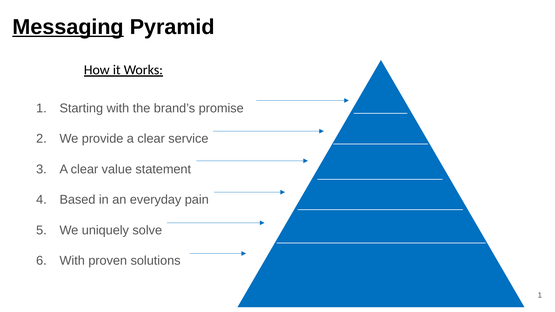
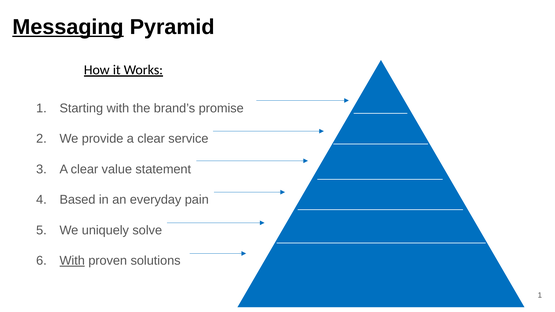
With underline: none -> present (72, 261)
